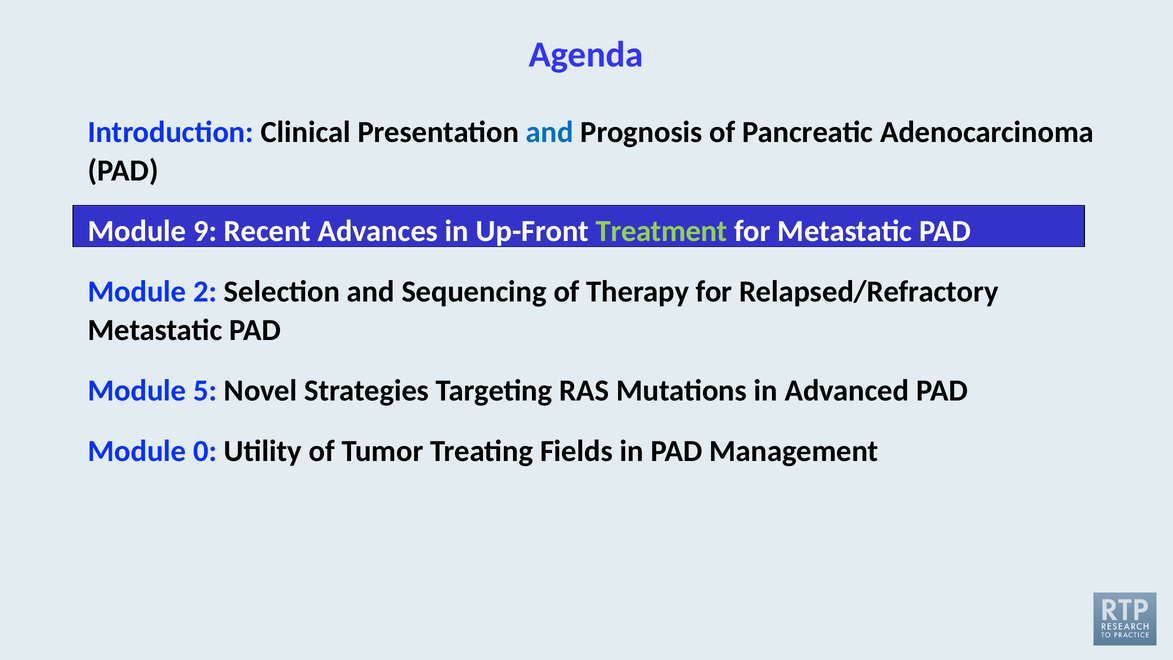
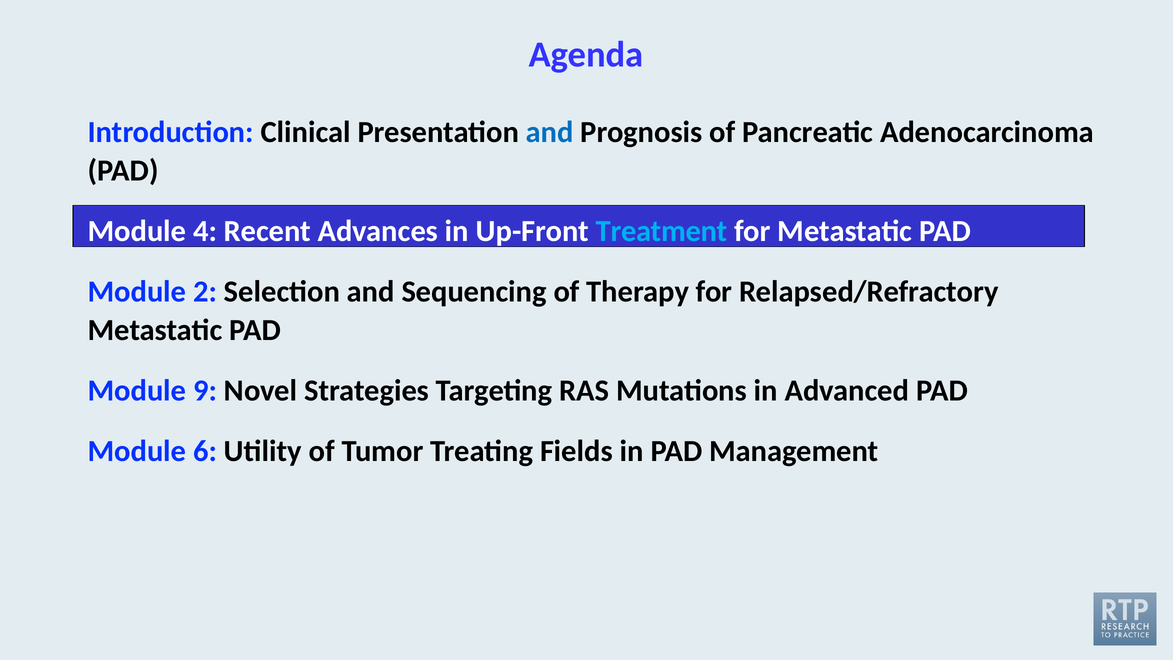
9: 9 -> 4 (205, 231)
Treatment colour: light green -> light blue (662, 231)
5: 5 -> 9 (205, 390)
0: 0 -> 6 (205, 451)
